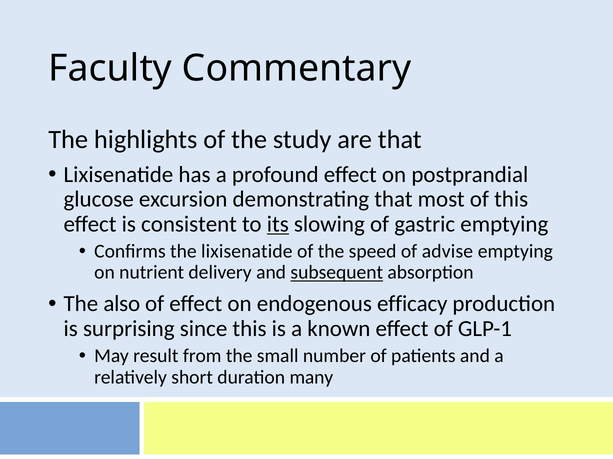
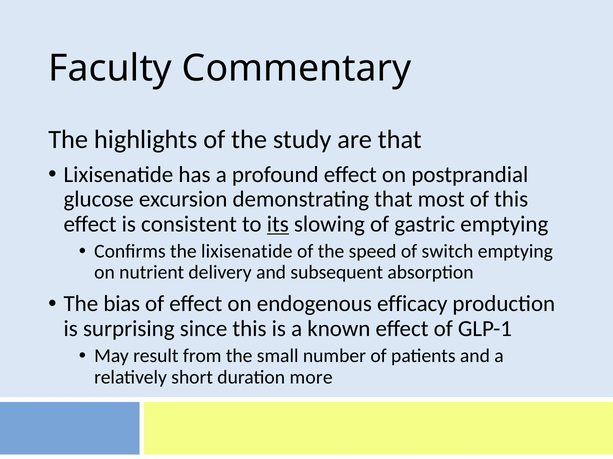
advise: advise -> switch (447, 252)
subsequent underline: present -> none (337, 273)
also: also -> bias (122, 304)
many: many -> more (311, 378)
